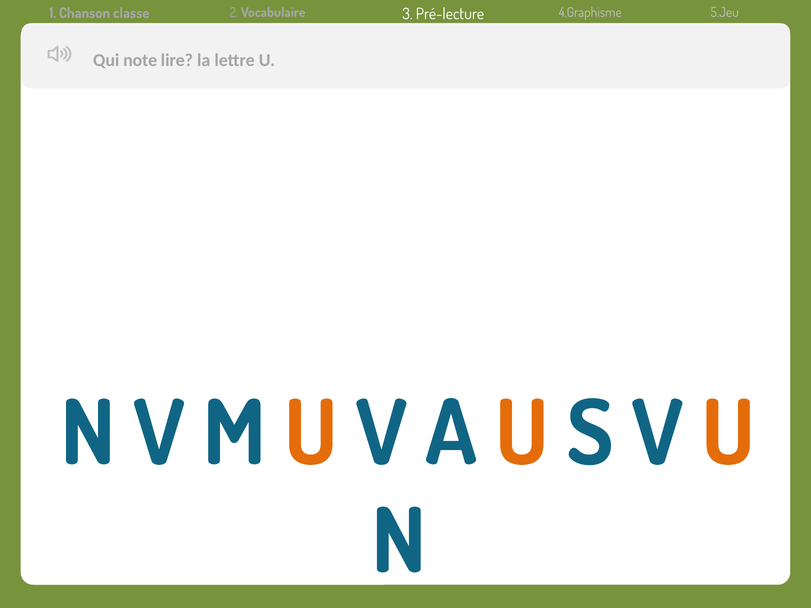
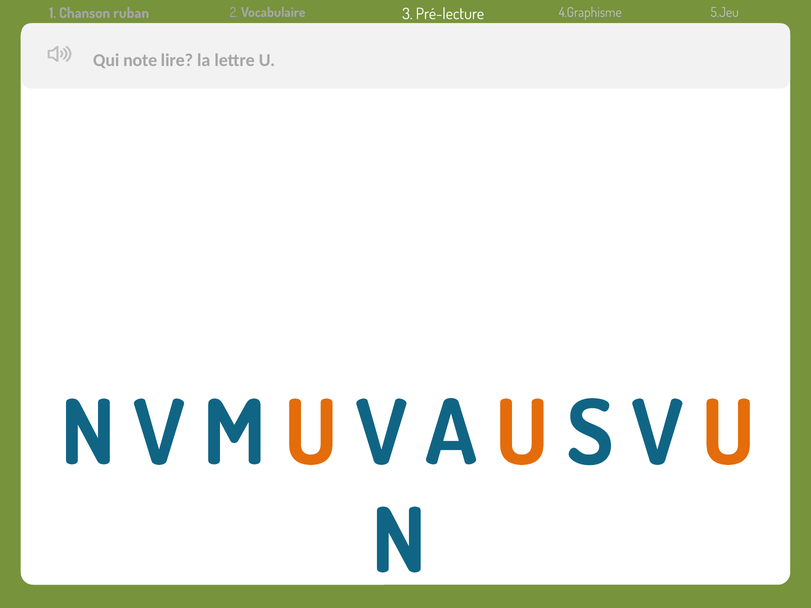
classe: classe -> ruban (131, 13)
